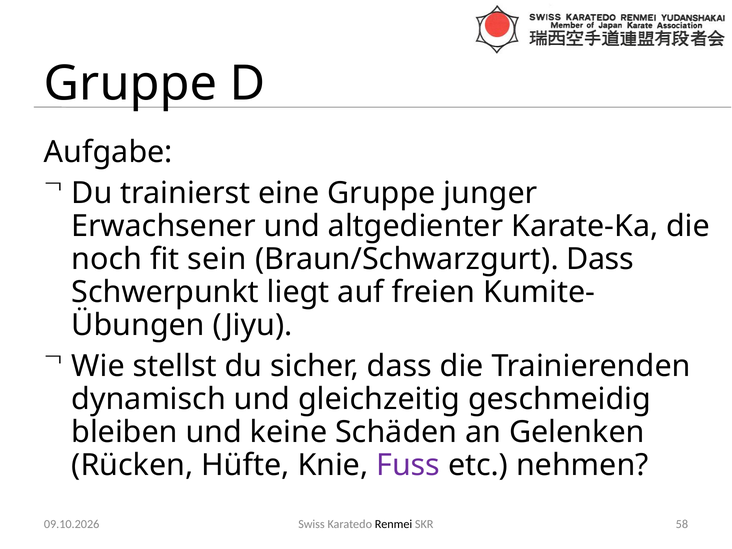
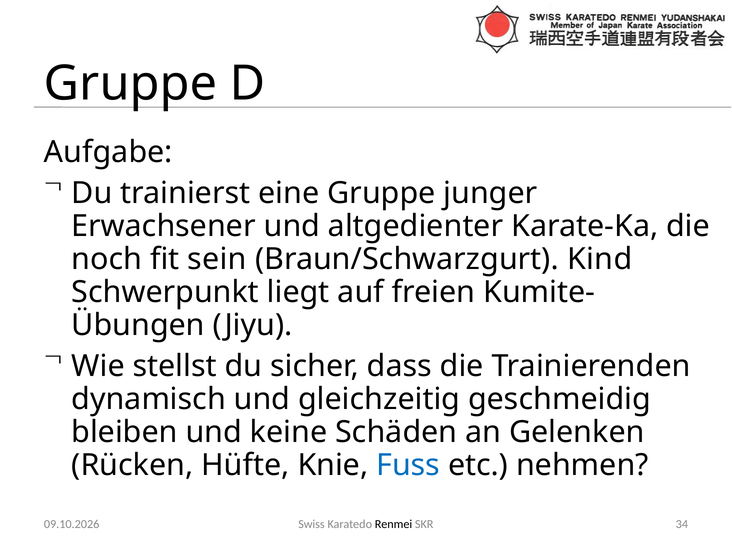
Braun/Schwarzgurt Dass: Dass -> Kind (600, 259)
Fuss colour: purple -> blue (408, 465)
58: 58 -> 34 (682, 524)
